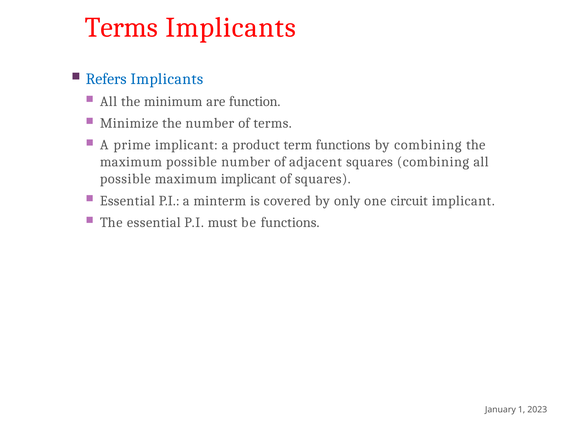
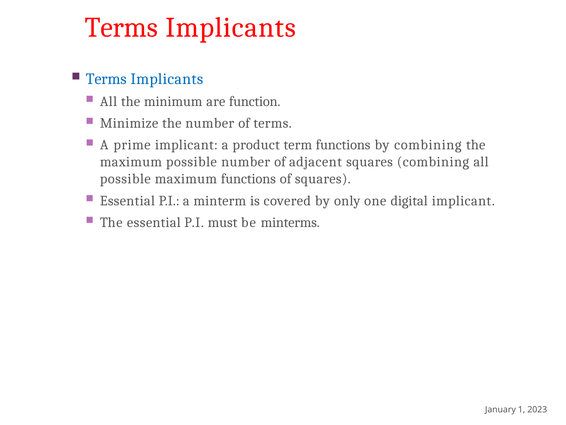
Refers: Refers -> Terms (106, 79)
maximum implicant: implicant -> functions (248, 179)
circuit: circuit -> digital (409, 200)
be functions: functions -> minterms (290, 222)
